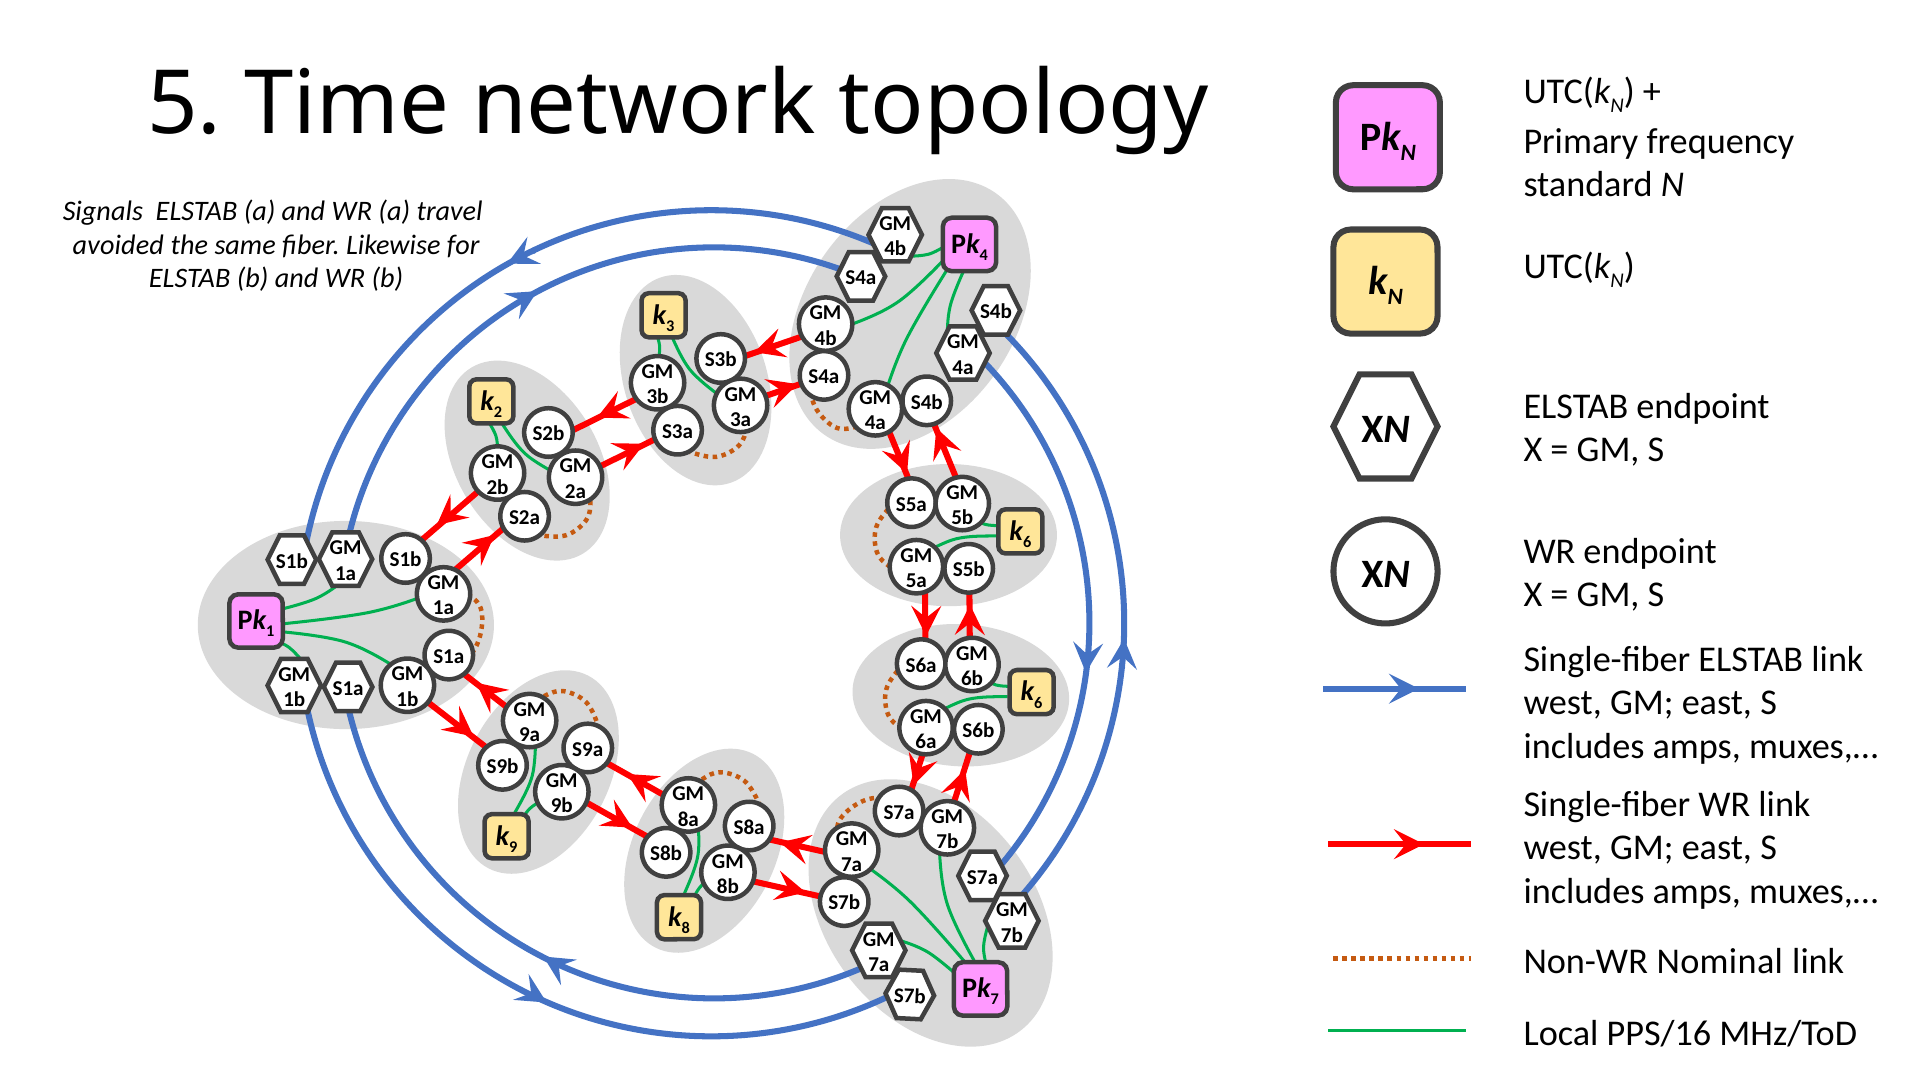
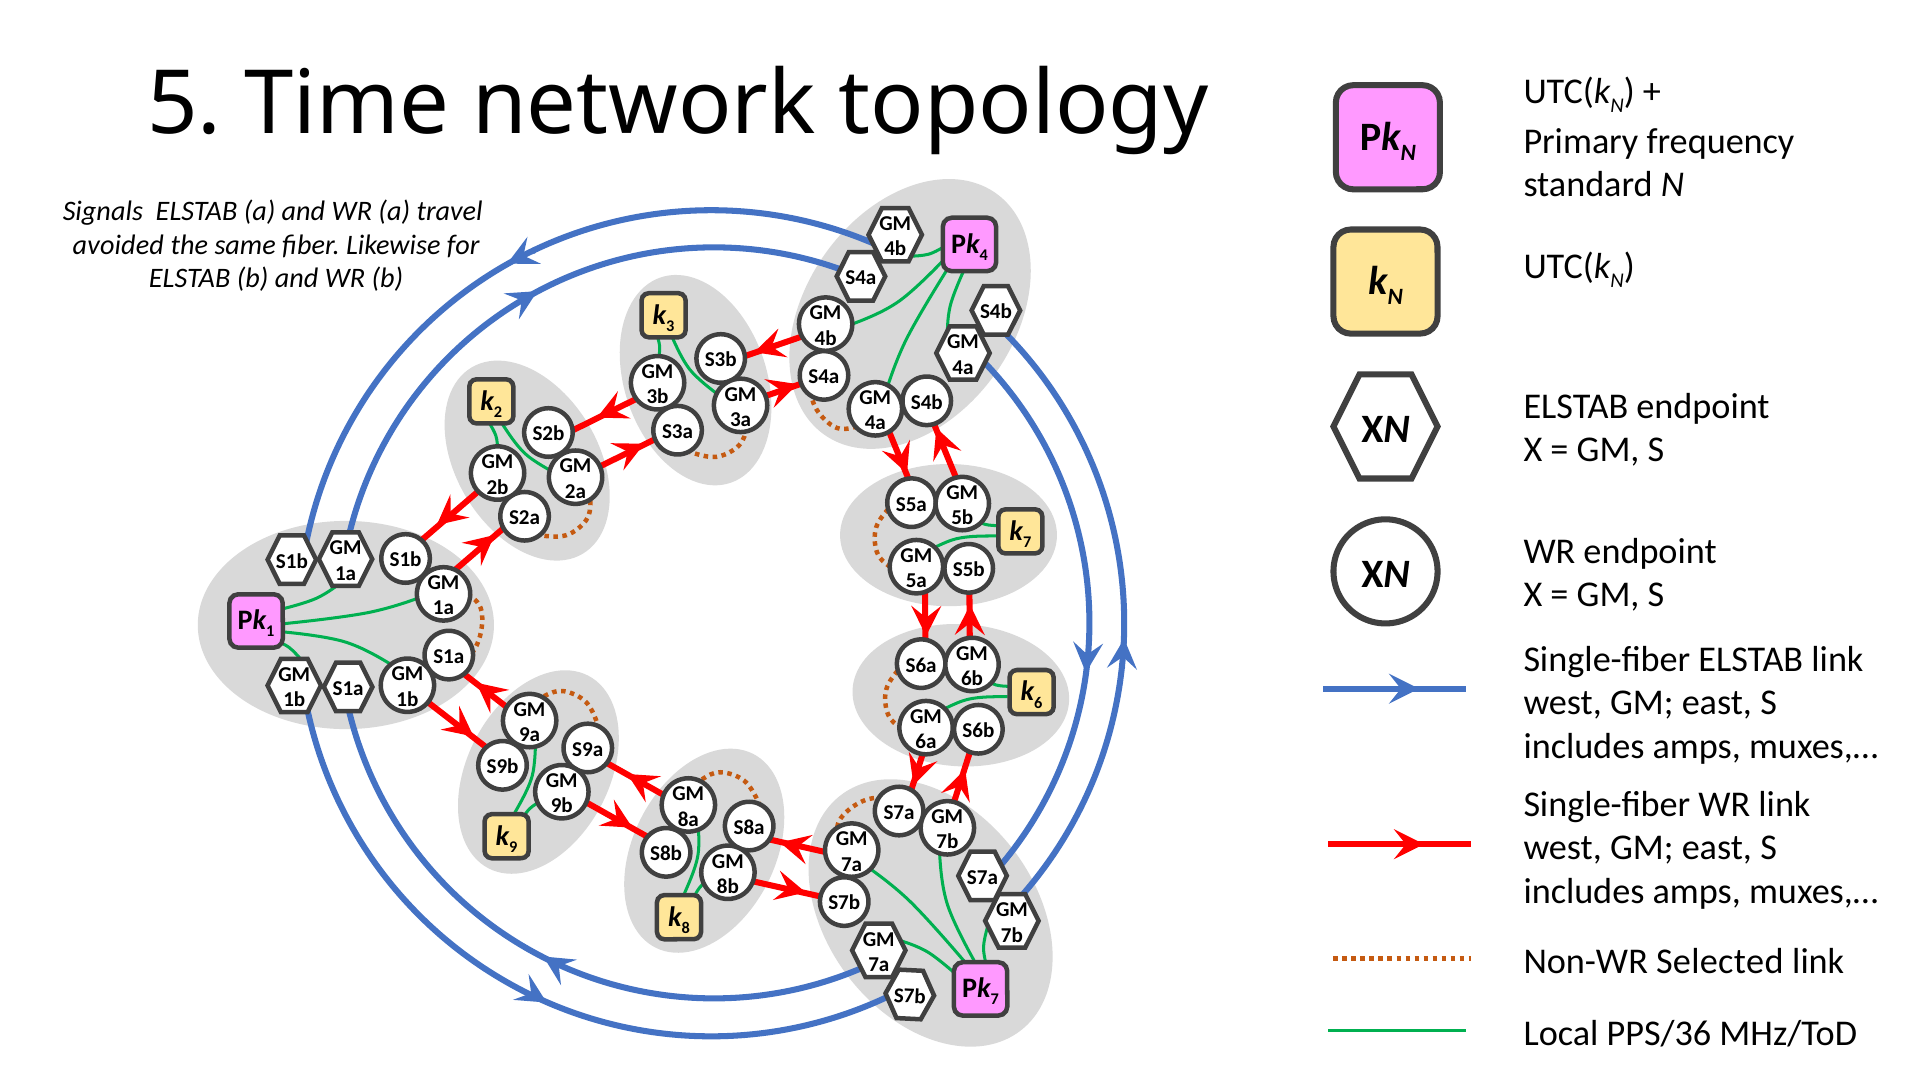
6: 6 -> 7 (1027, 542)
Nominal: Nominal -> Selected (1720, 961)
PPS/16: PPS/16 -> PPS/36 (1659, 1034)
